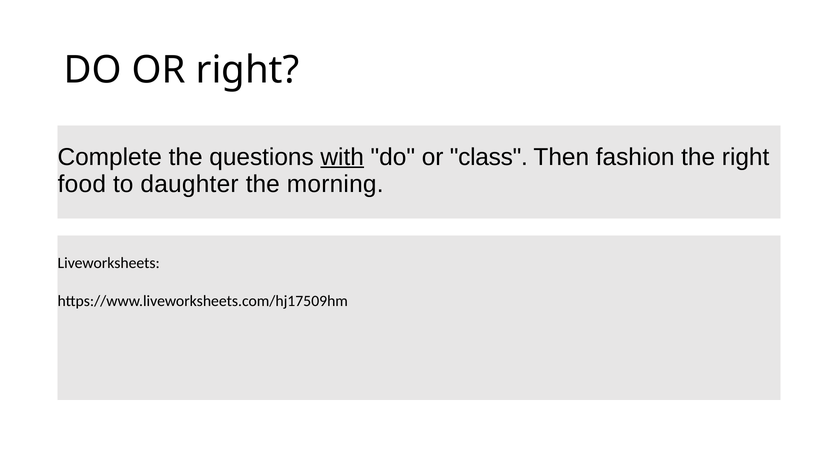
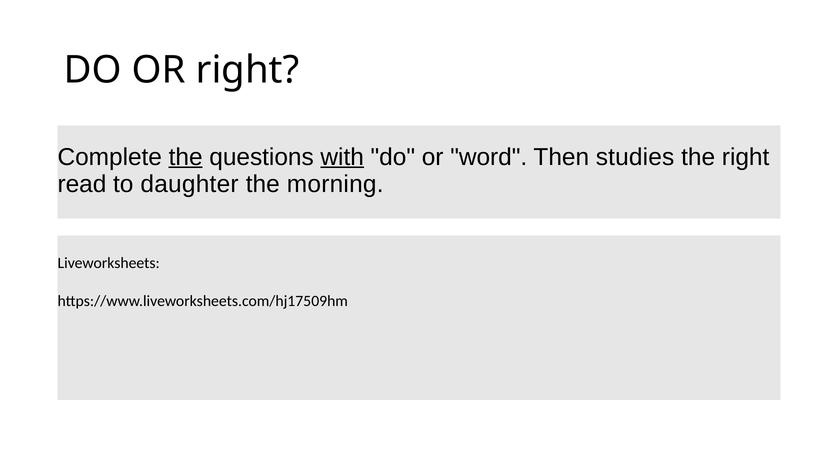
the underline: none -> present (186, 157)
class: class -> word (489, 157)
fashion: fashion -> studies (635, 157)
food: food -> read (82, 184)
